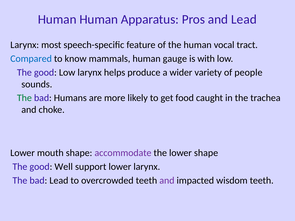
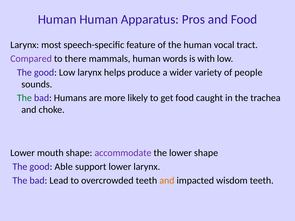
and Lead: Lead -> Food (244, 19)
Compared colour: blue -> purple (31, 59)
know: know -> there (76, 59)
gauge: gauge -> words (175, 59)
Well: Well -> Able (64, 167)
and colour: purple -> orange (167, 181)
